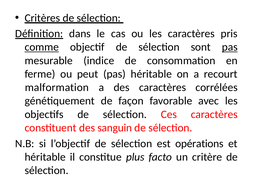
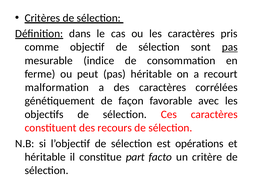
comme underline: present -> none (42, 47)
sanguin: sanguin -> recours (115, 128)
plus: plus -> part (135, 158)
